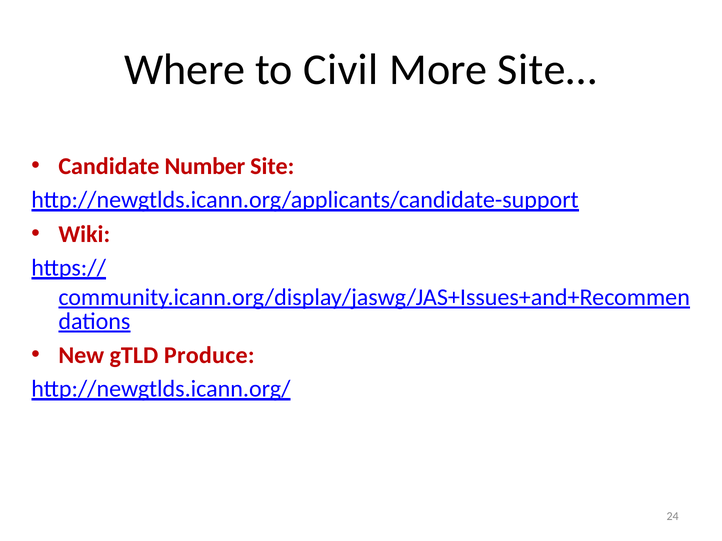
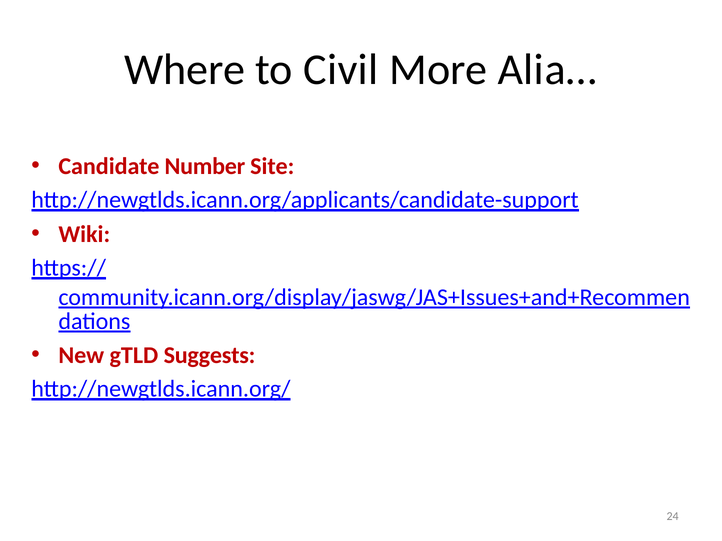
Site…: Site… -> Alia… (547, 70)
Produce: Produce -> Suggests (209, 356)
